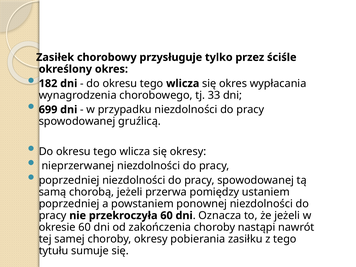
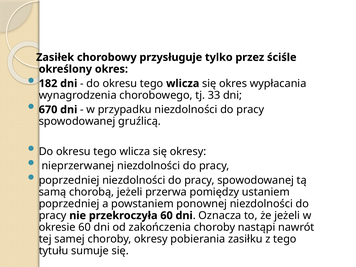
699: 699 -> 670 (48, 110)
